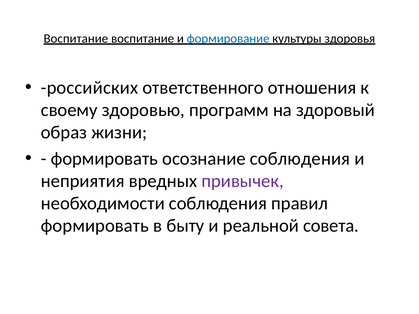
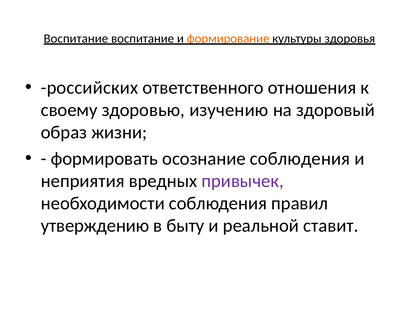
формирование colour: blue -> orange (228, 39)
программ: программ -> изучению (229, 110)
формировать: формировать -> утверждению (95, 226)
совета: совета -> ставит (331, 226)
